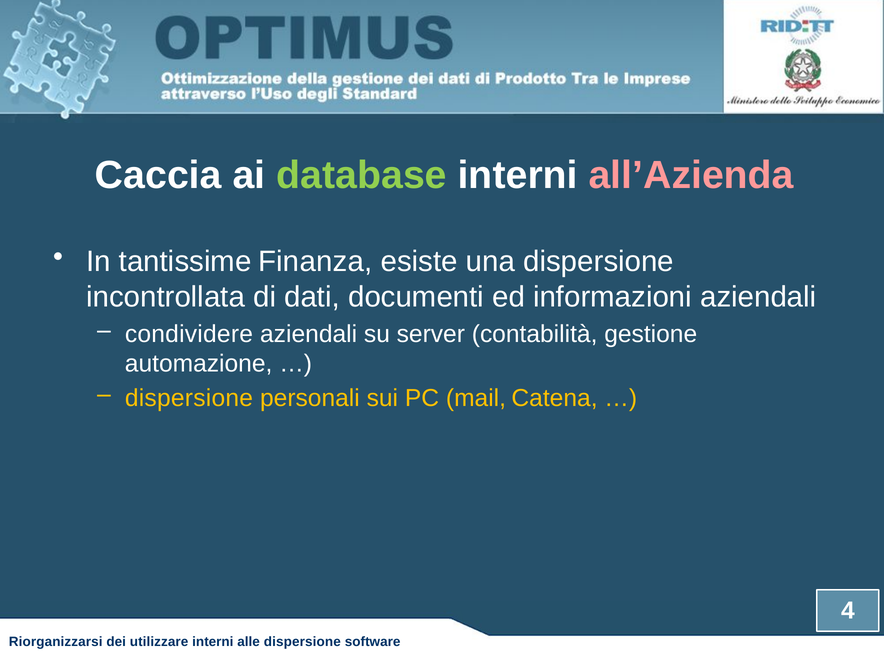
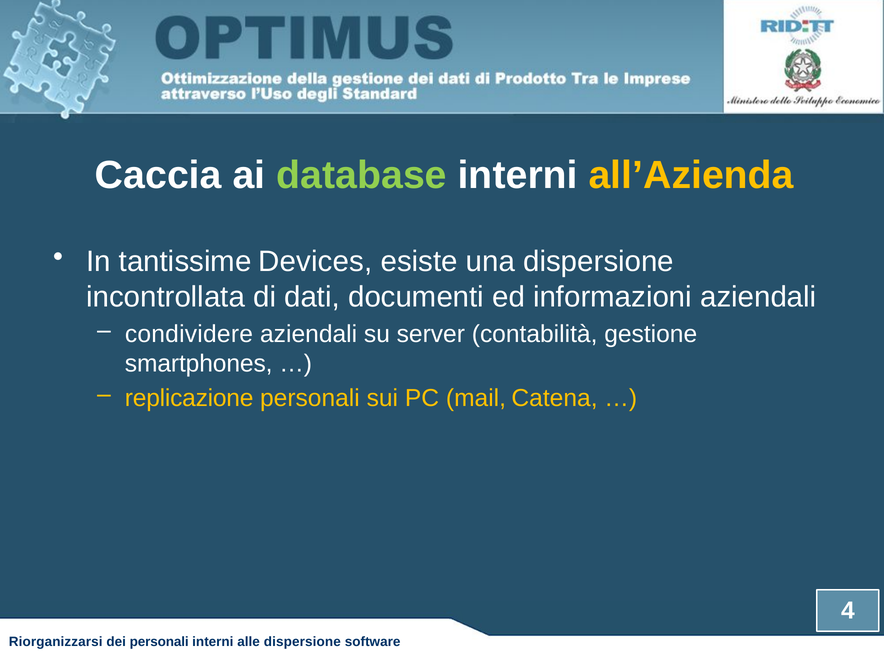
all’Azienda colour: pink -> yellow (691, 175)
Finanza: Finanza -> Devices (315, 262)
automazione: automazione -> smartphones (199, 364)
dispersione: dispersione -> replicazione (189, 398)
dei utilizzare: utilizzare -> personali (159, 642)
